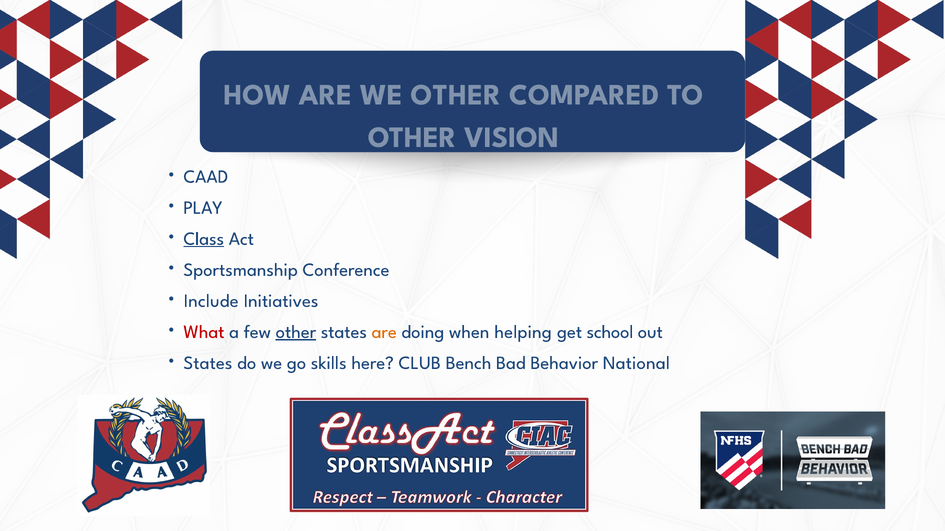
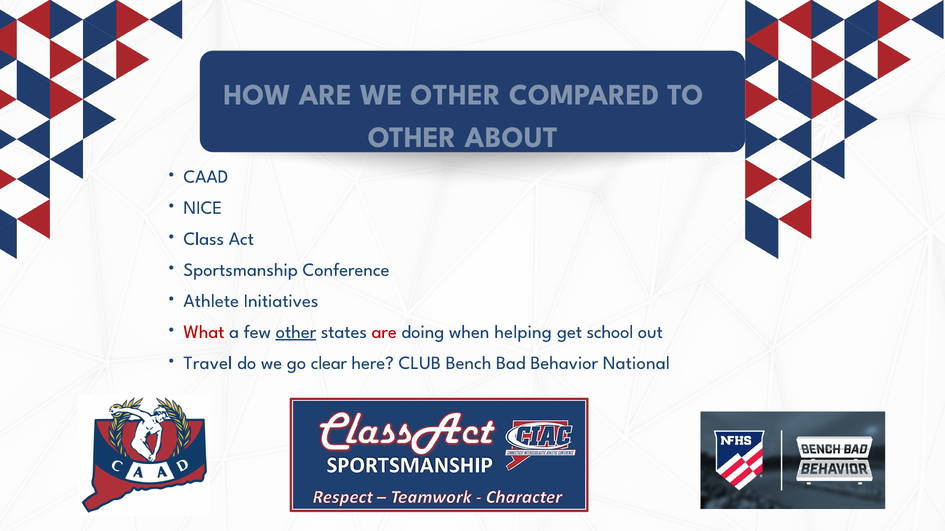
VISION: VISION -> ABOUT (511, 137)
PLAY: PLAY -> NICE (203, 208)
Class underline: present -> none (204, 239)
Include: Include -> Athlete (211, 301)
are colour: orange -> red (384, 332)
States: States -> Travel (208, 363)
skills: skills -> clear (329, 363)
